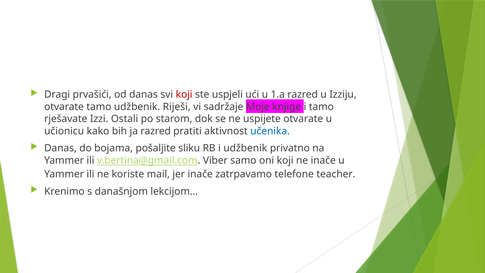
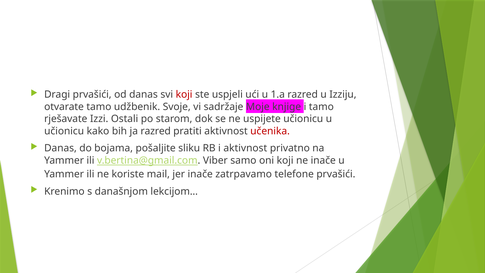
Riješi: Riješi -> Svoje (177, 107)
uspijete otvarate: otvarate -> učionicu (303, 119)
učenika colour: blue -> red (270, 131)
i udžbenik: udžbenik -> aktivnost (245, 148)
telefone teacher: teacher -> prvašići (336, 174)
